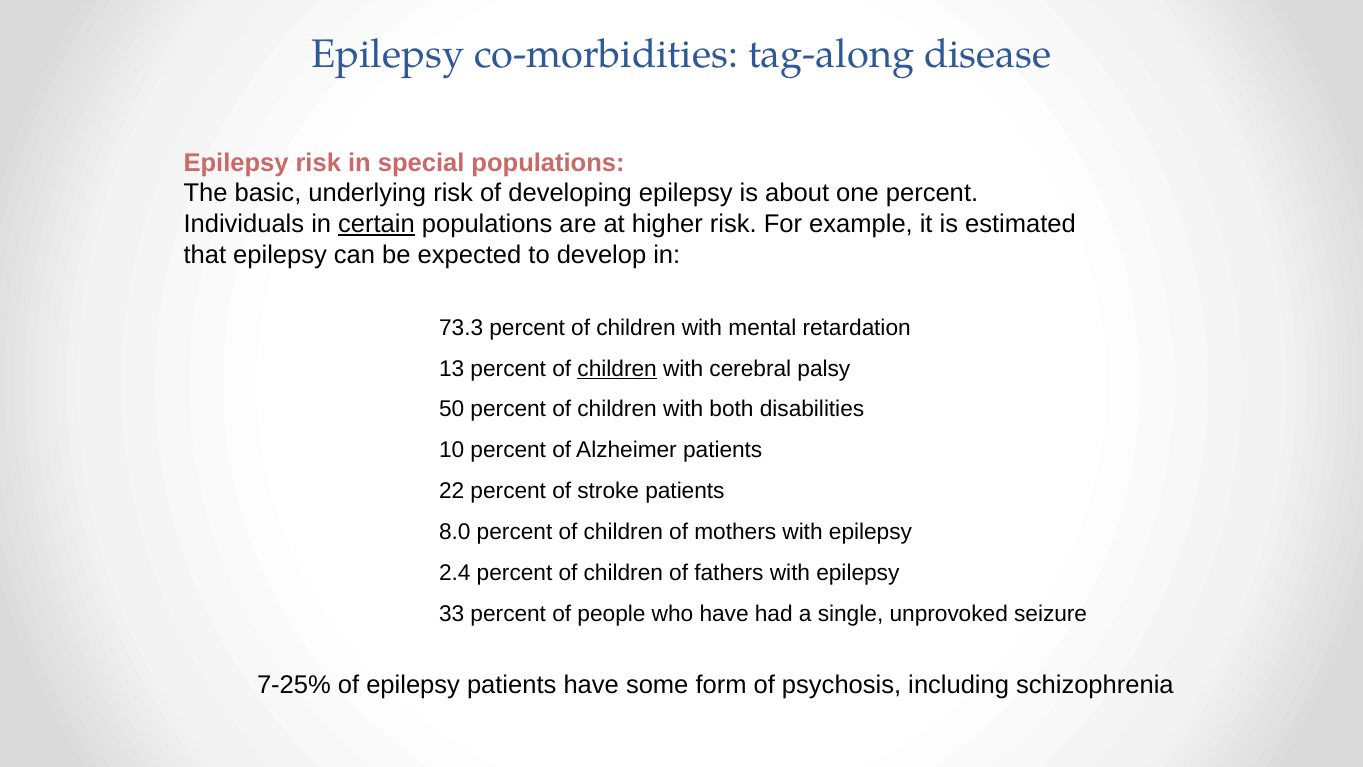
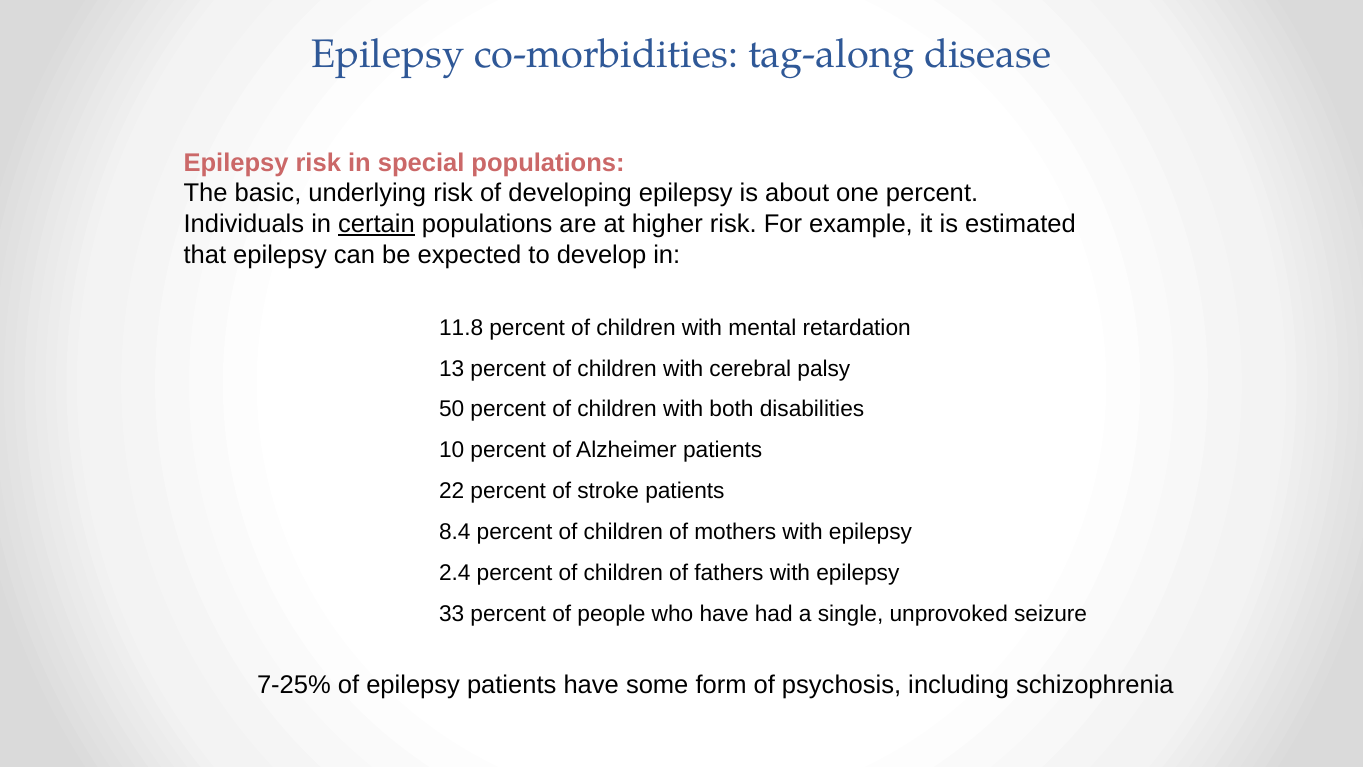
73.3: 73.3 -> 11.8 (461, 328)
children underline: present -> none (617, 368)
8.0: 8.0 -> 8.4 (455, 532)
